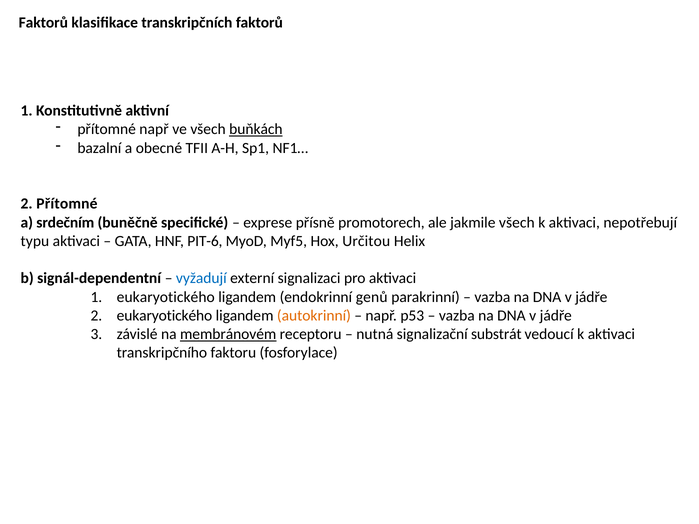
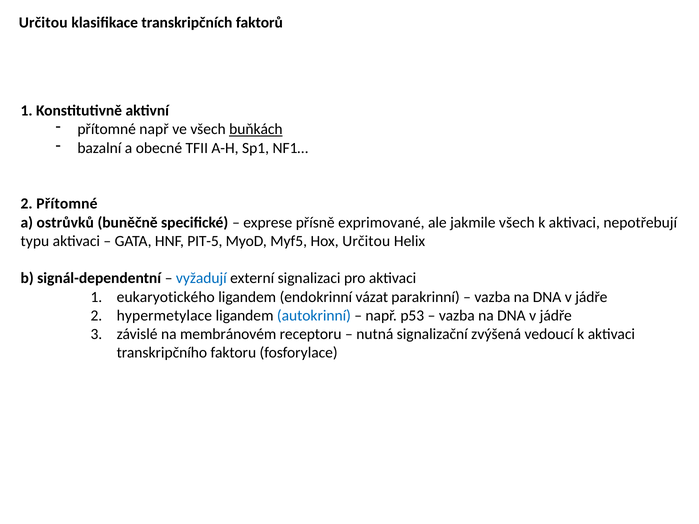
Faktorů: Faktorů -> Určitou (43, 23)
srdečním: srdečním -> ostrůvků (65, 223)
promotorech: promotorech -> exprimované (381, 223)
PIT-6: PIT-6 -> PIT-5 (205, 241)
genů: genů -> vázat (372, 297)
2 eukaryotického: eukaryotického -> hypermetylace (164, 316)
autokrinní colour: orange -> blue (314, 316)
membránovém underline: present -> none (228, 334)
substrát: substrát -> zvýšená (496, 334)
